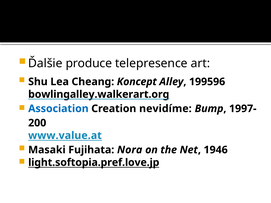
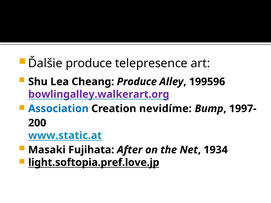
Cheang Koncept: Koncept -> Produce (137, 82)
bowlingalley.walkerart.org colour: black -> purple (99, 94)
www.value.at: www.value.at -> www.static.at (65, 136)
Nora: Nora -> After (130, 150)
1946: 1946 -> 1934 (216, 150)
